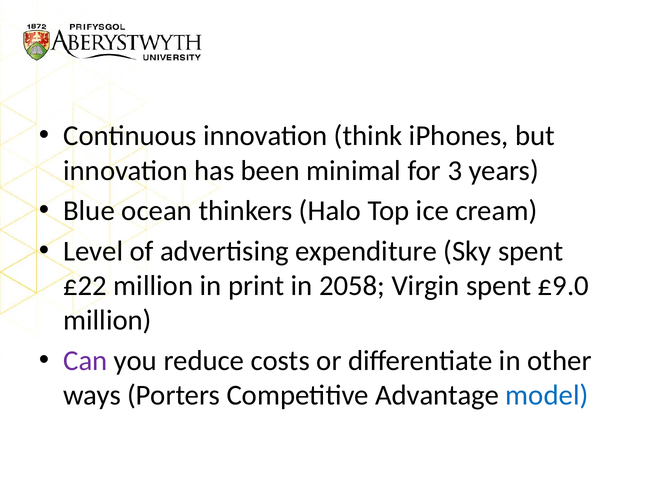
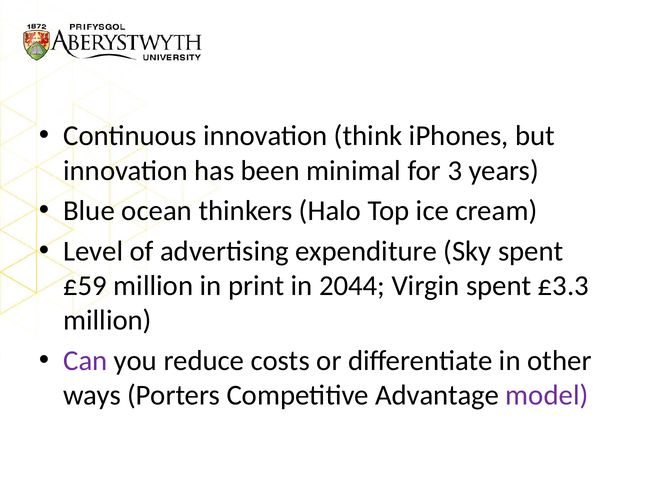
£22: £22 -> £59 (85, 286)
2058: 2058 -> 2044 (352, 286)
£9.0: £9.0 -> £3.3 (563, 286)
model colour: blue -> purple (547, 395)
